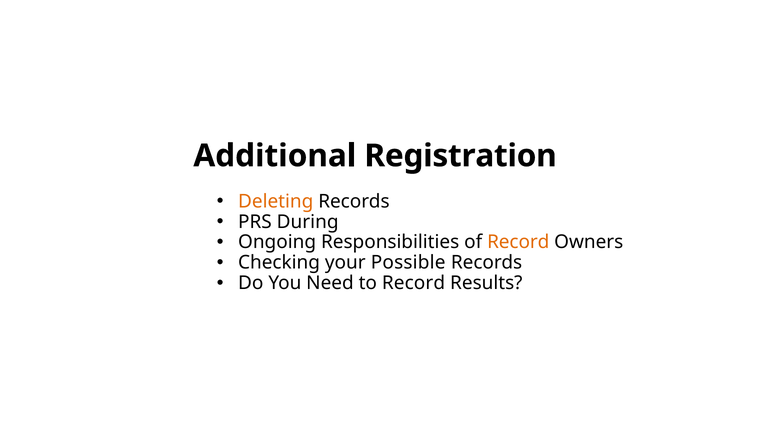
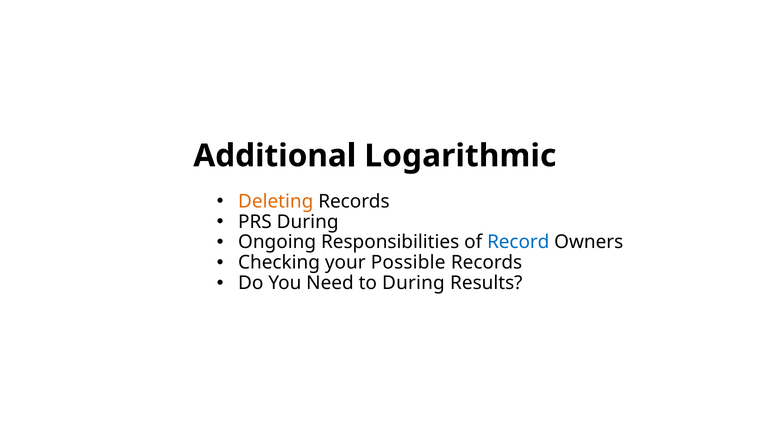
Registration: Registration -> Logarithmic (460, 156)
Record colour: orange -> blue (518, 242)
to Record: Record -> During (413, 283)
